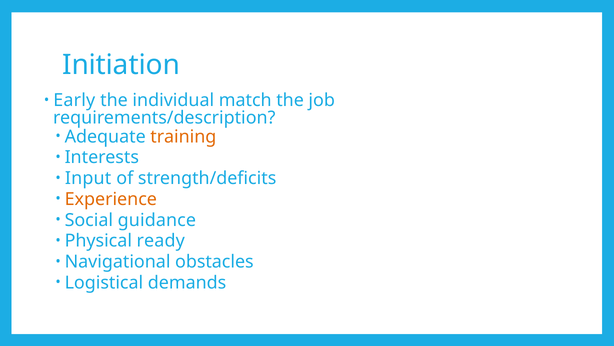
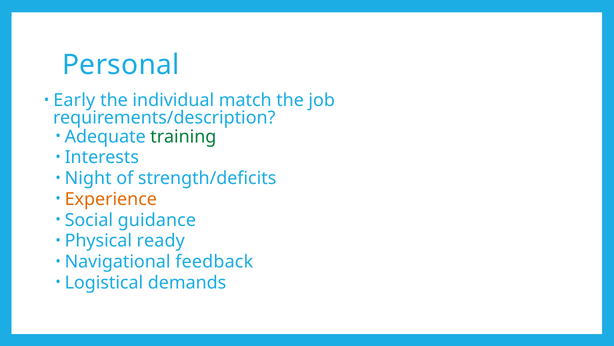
Initiation: Initiation -> Personal (121, 65)
training colour: orange -> green (183, 136)
Input: Input -> Night (88, 178)
obstacles: obstacles -> feedback (214, 261)
